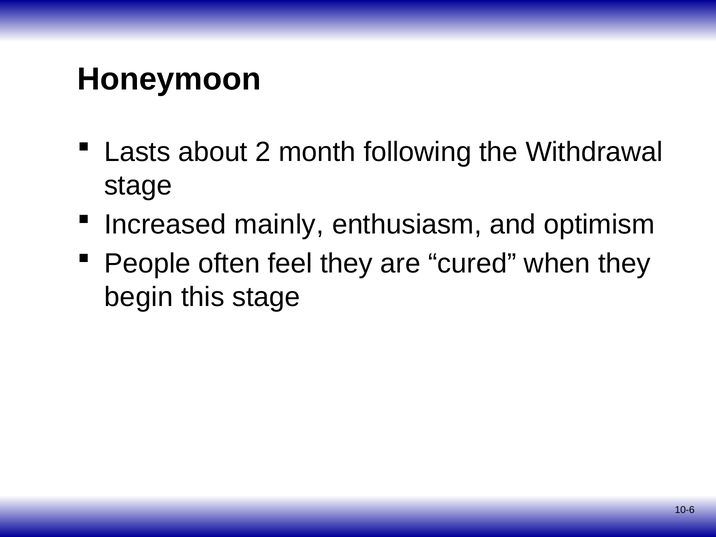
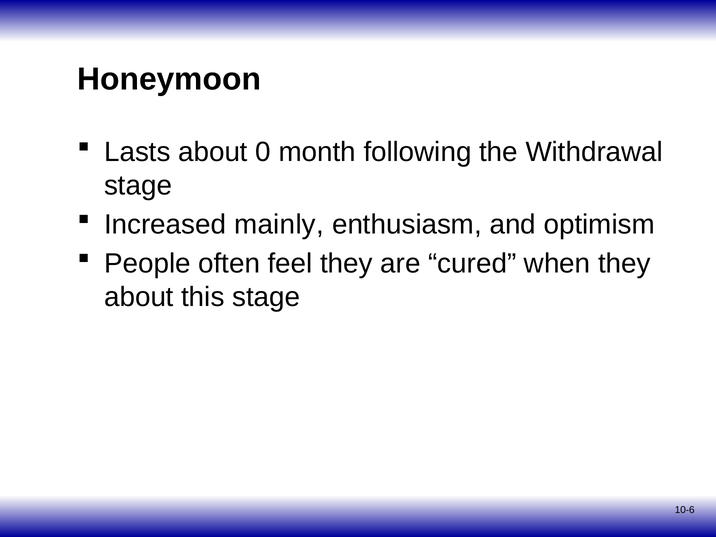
2: 2 -> 0 (263, 152)
begin: begin -> about (139, 297)
